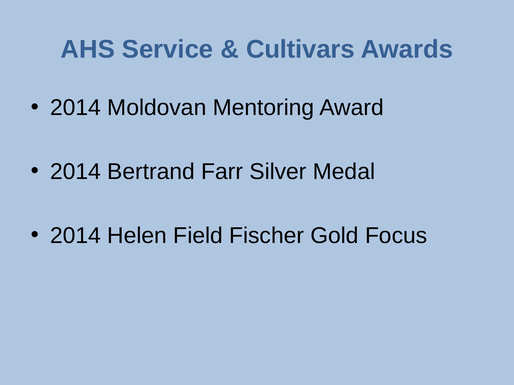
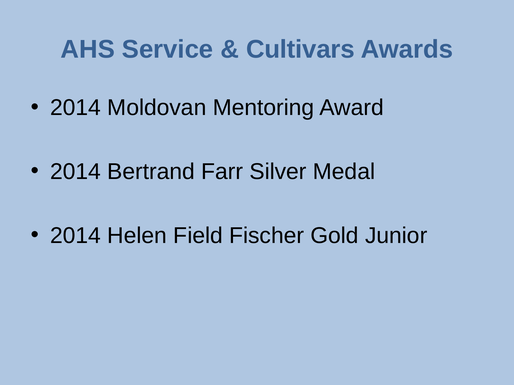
Focus: Focus -> Junior (396, 236)
